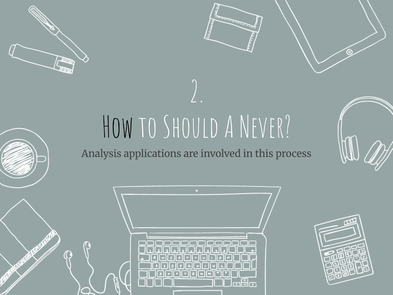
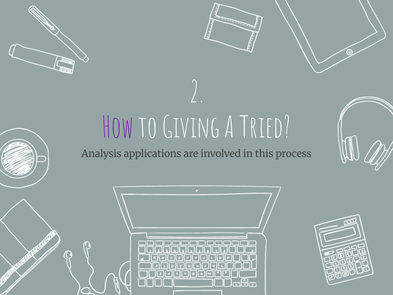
How colour: black -> purple (117, 128)
Should: Should -> Giving (191, 128)
Never: Never -> Tried (265, 128)
